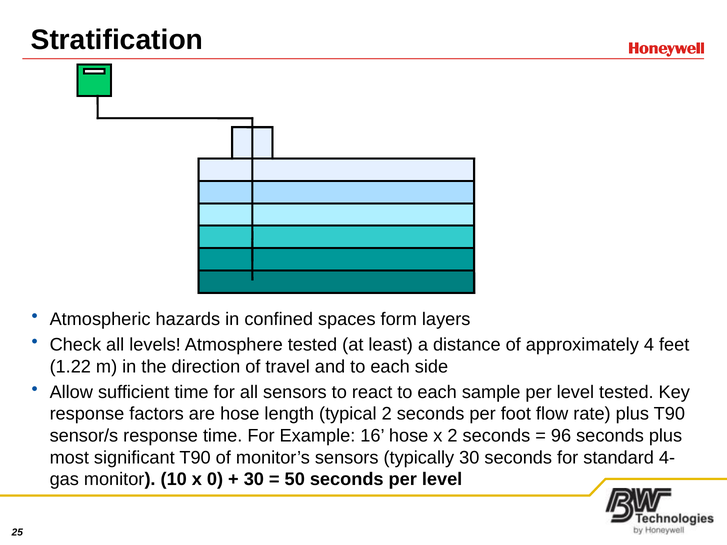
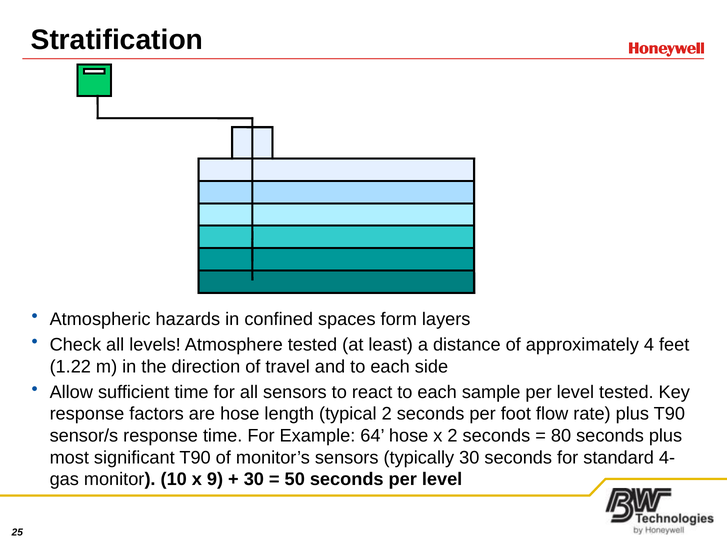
16: 16 -> 64 (372, 436)
96: 96 -> 80 (561, 436)
0: 0 -> 9 (215, 480)
